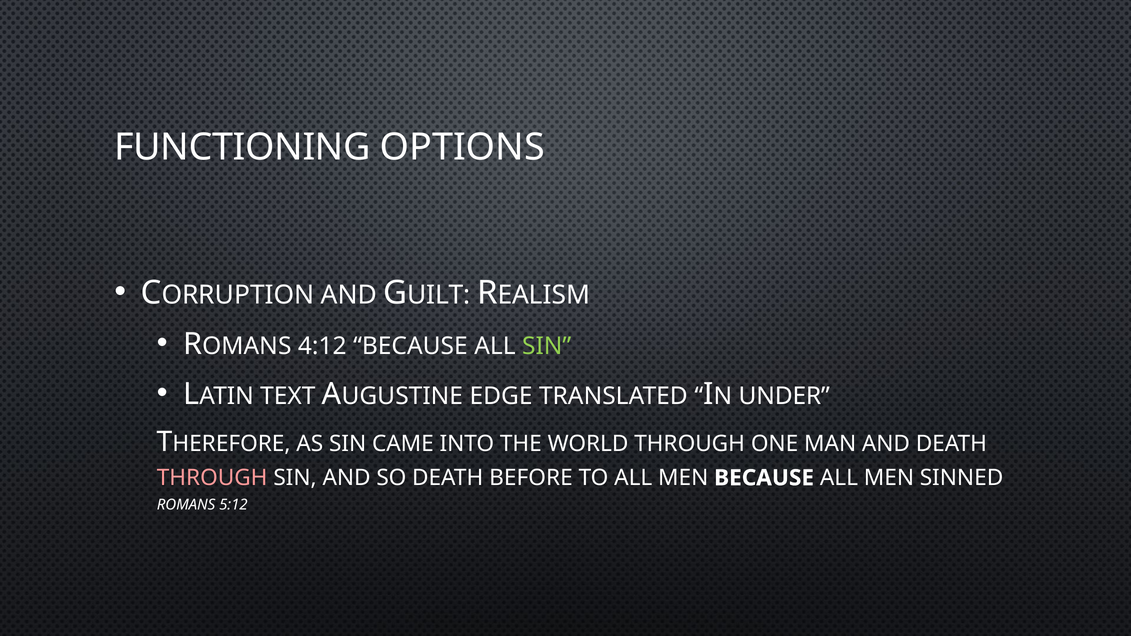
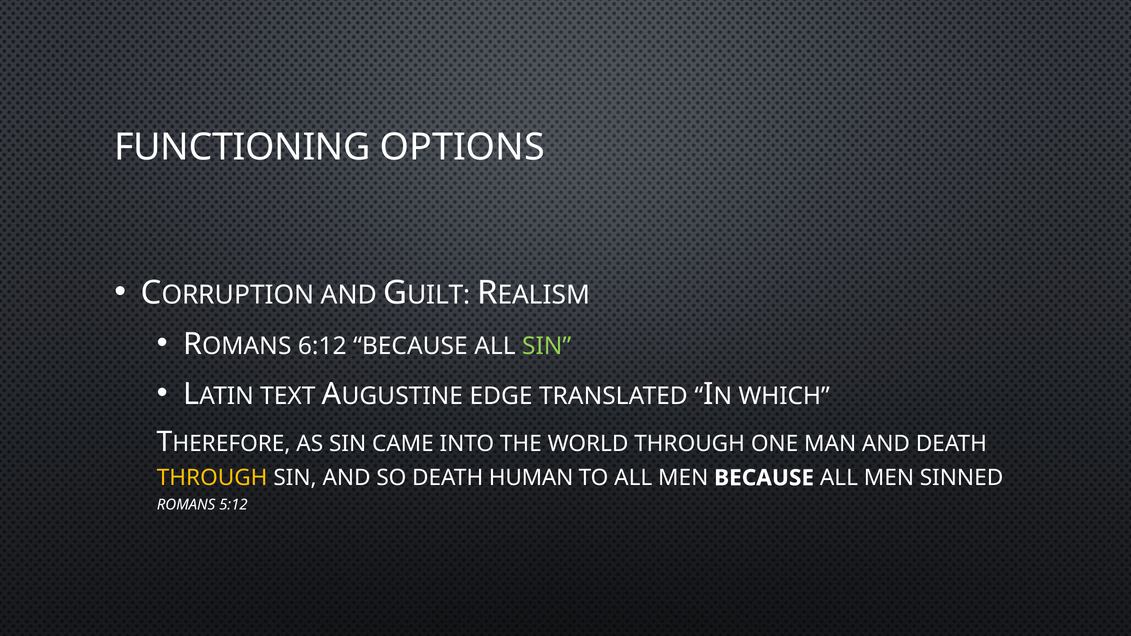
4:12: 4:12 -> 6:12 (322, 346)
UNDER: UNDER -> WHICH (784, 396)
THROUGH colour: pink -> yellow (212, 478)
BEFORE: BEFORE -> HUMAN (531, 478)
